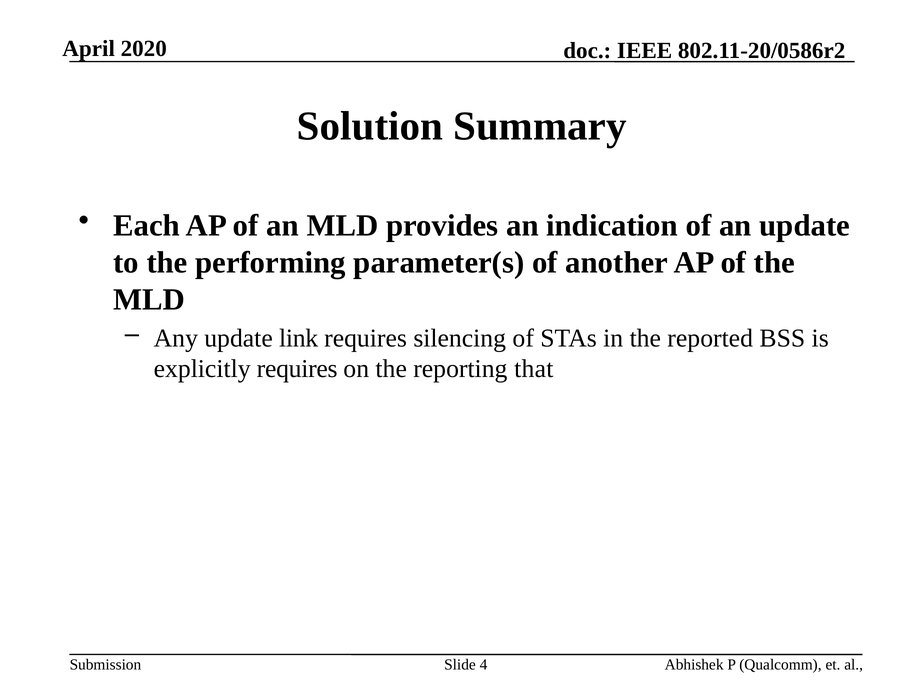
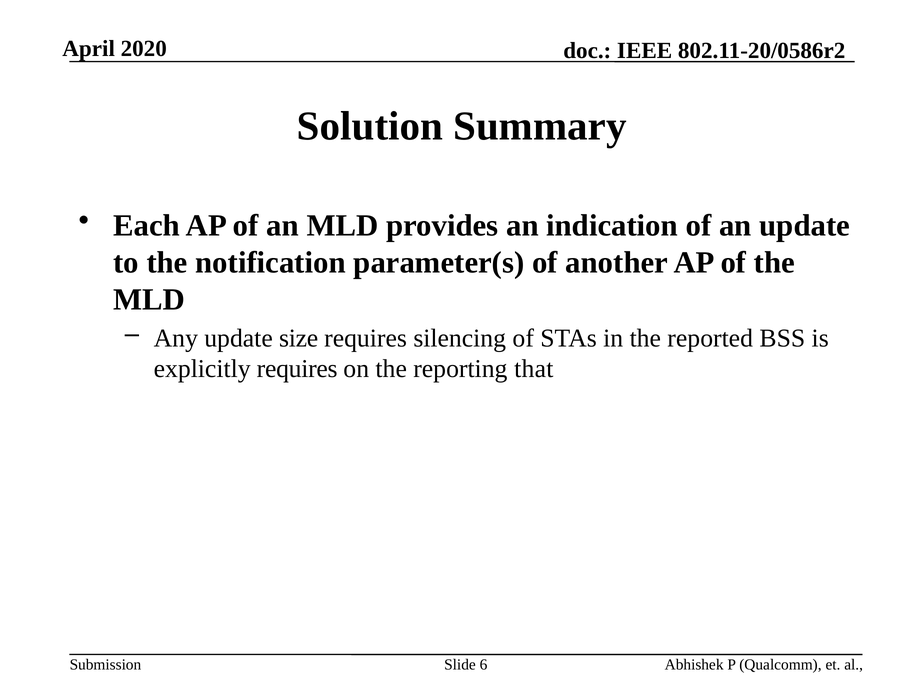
performing: performing -> notification (271, 262)
link: link -> size (299, 338)
4: 4 -> 6 (484, 665)
